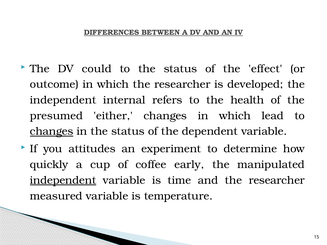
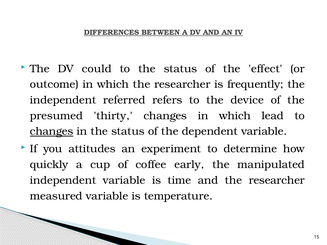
developed: developed -> frequently (255, 84)
internal: internal -> referred (124, 100)
health: health -> device (247, 100)
either: either -> thirty (113, 116)
independent underline: present -> none (63, 180)
